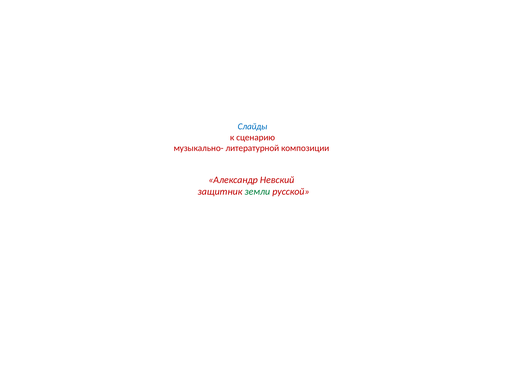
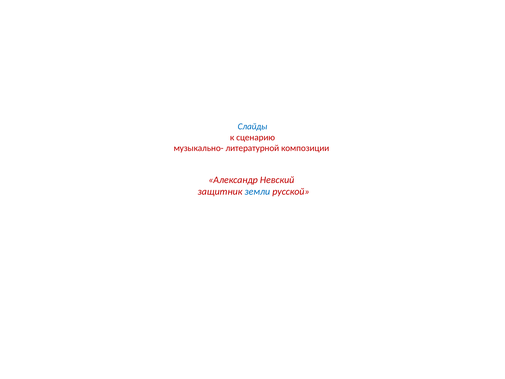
земли colour: green -> blue (257, 192)
